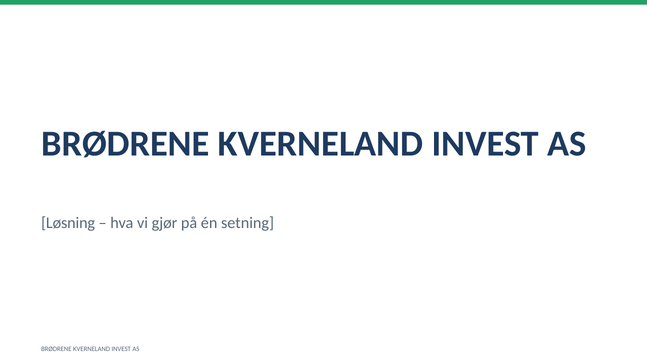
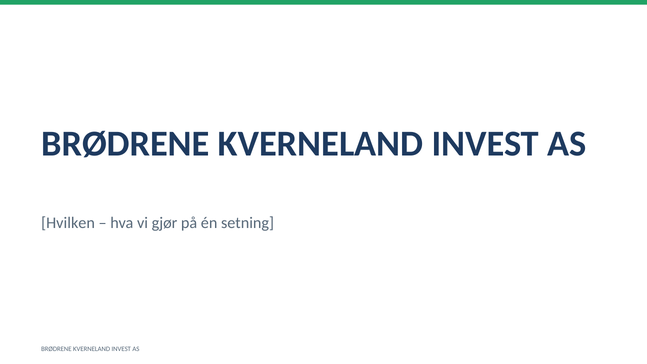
Løsning: Løsning -> Hvilken (68, 223)
